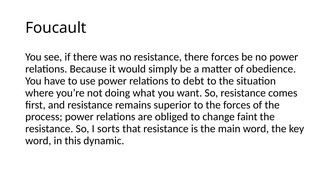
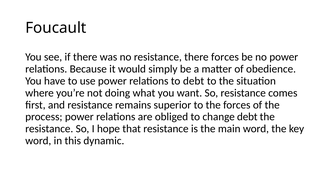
change faint: faint -> debt (247, 117)
sorts: sorts -> hope (108, 129)
